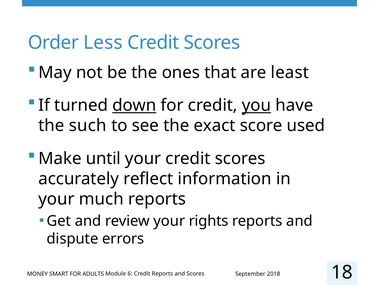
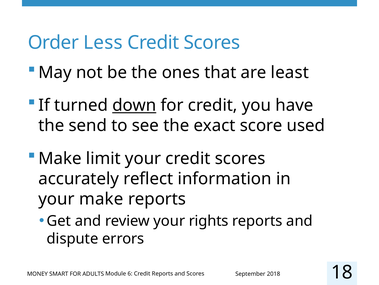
you underline: present -> none (256, 105)
such: such -> send (88, 125)
until: until -> limit (103, 158)
your much: much -> make (101, 199)
